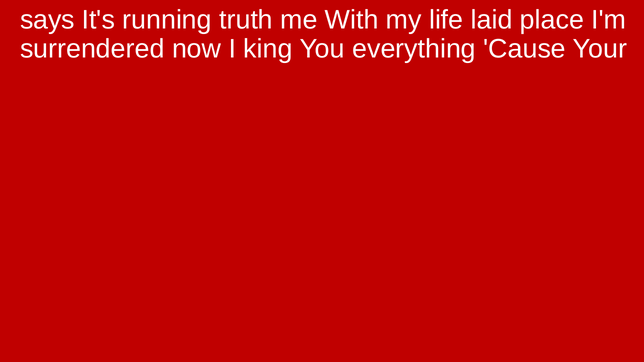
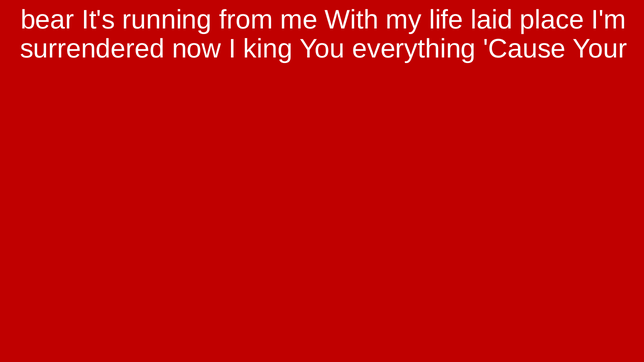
says: says -> bear (47, 20)
truth: truth -> from (246, 20)
